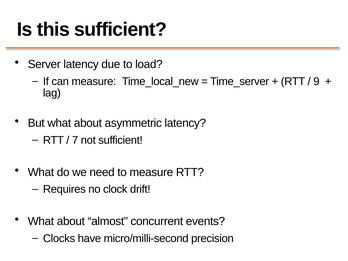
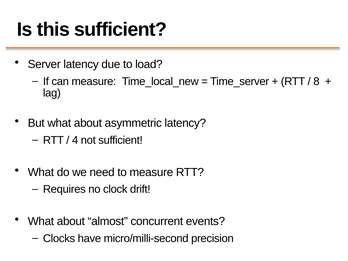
9: 9 -> 8 (316, 81)
7: 7 -> 4 (75, 140)
